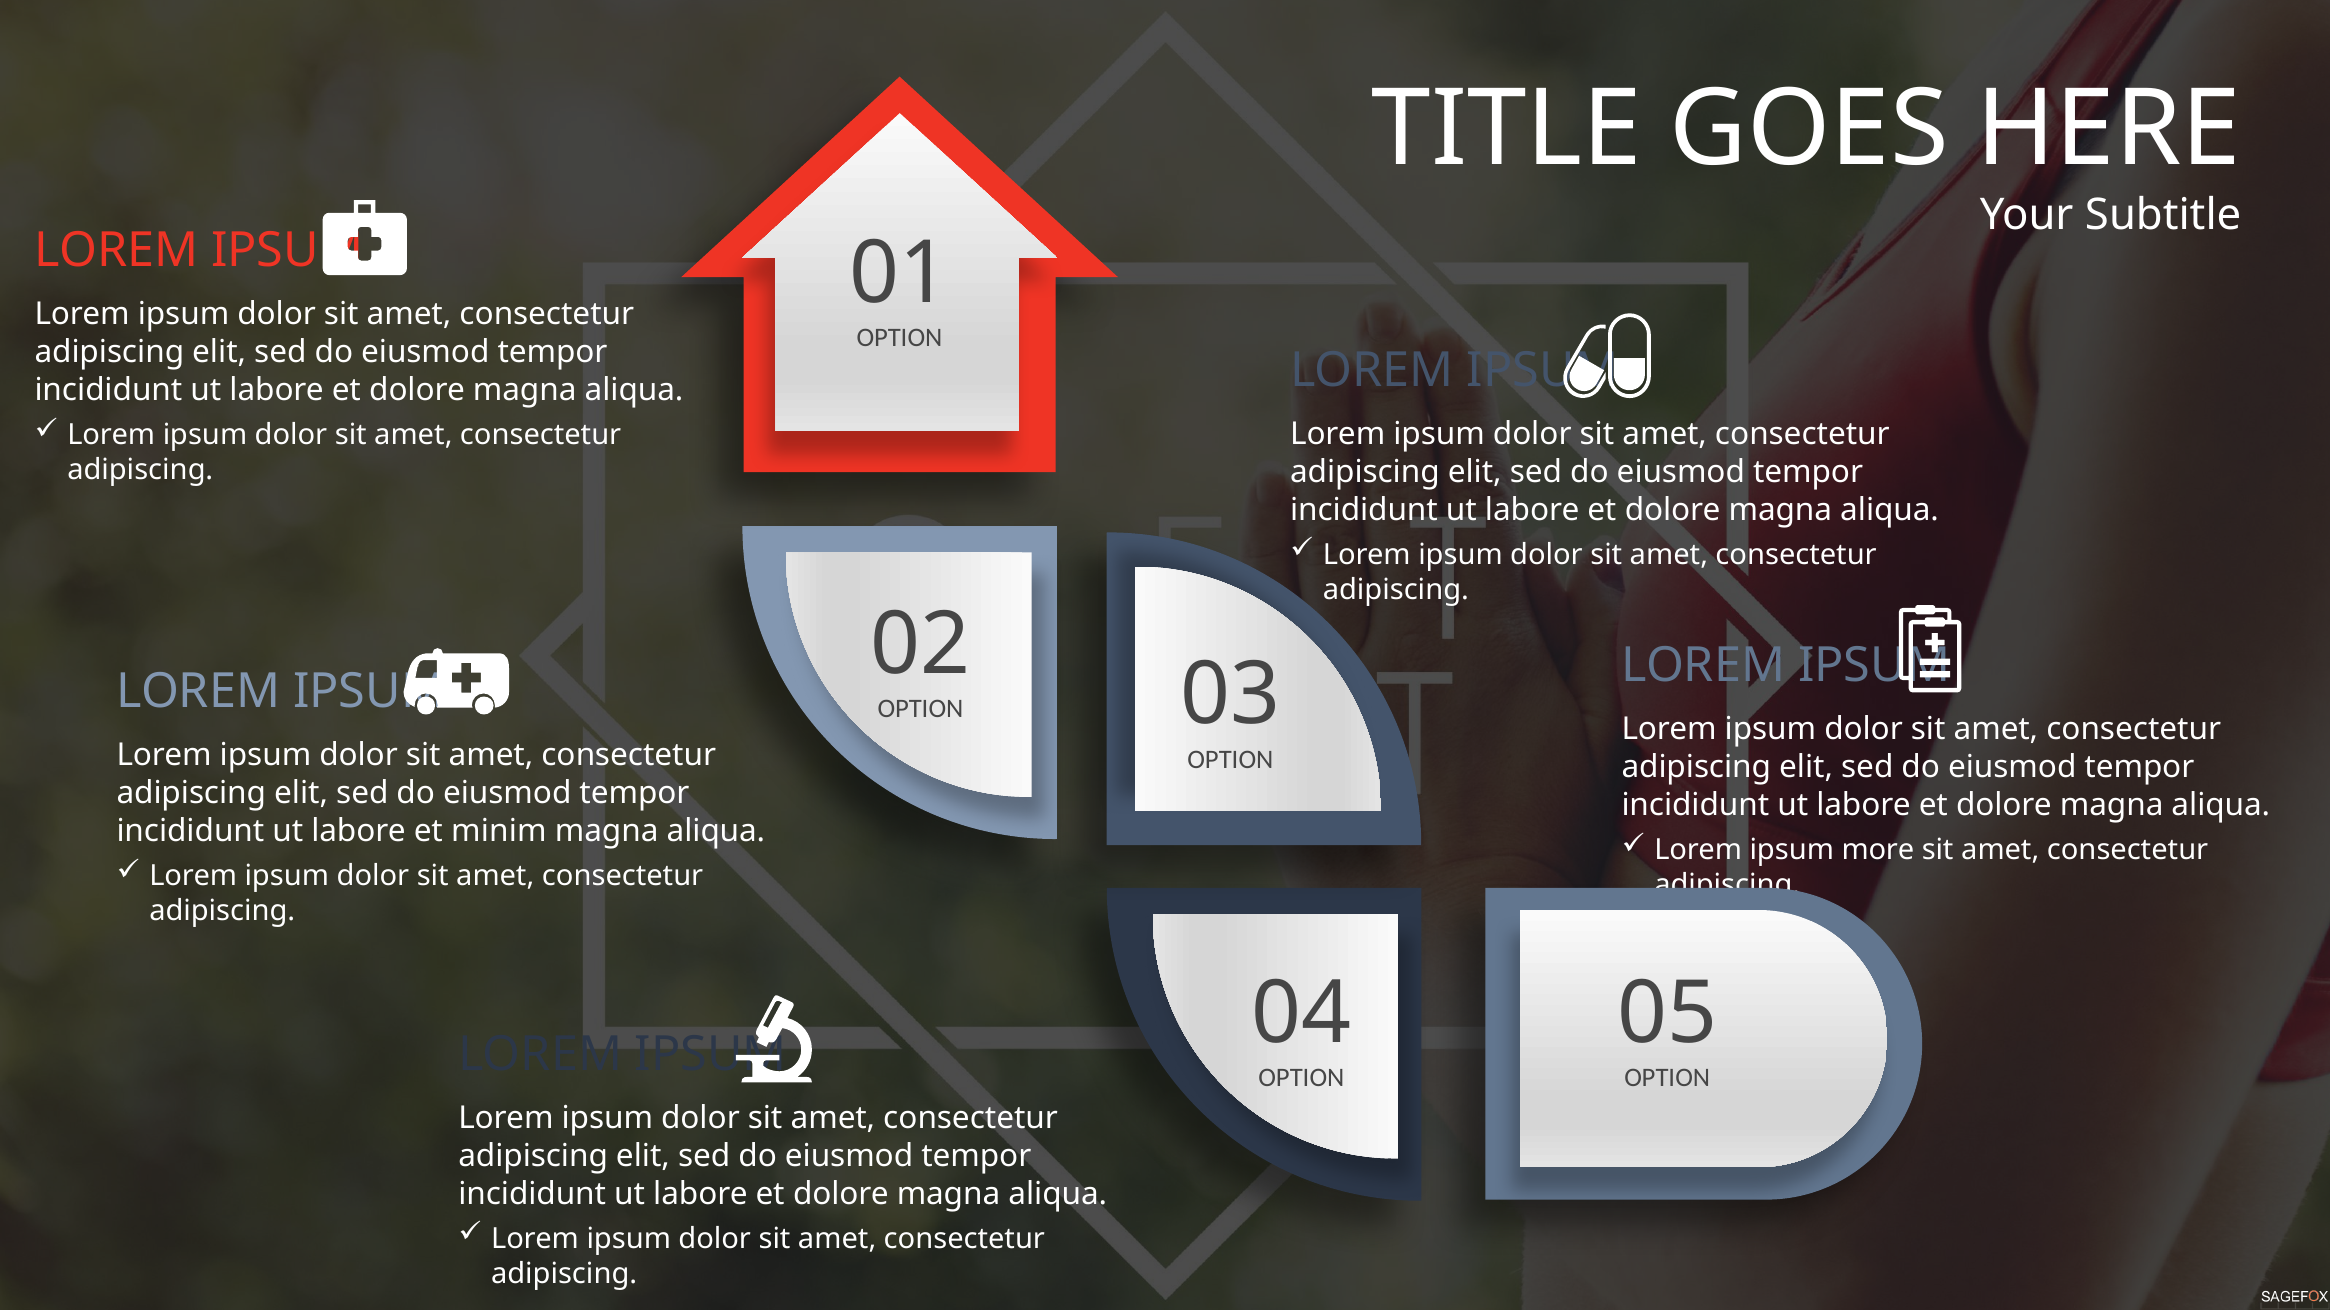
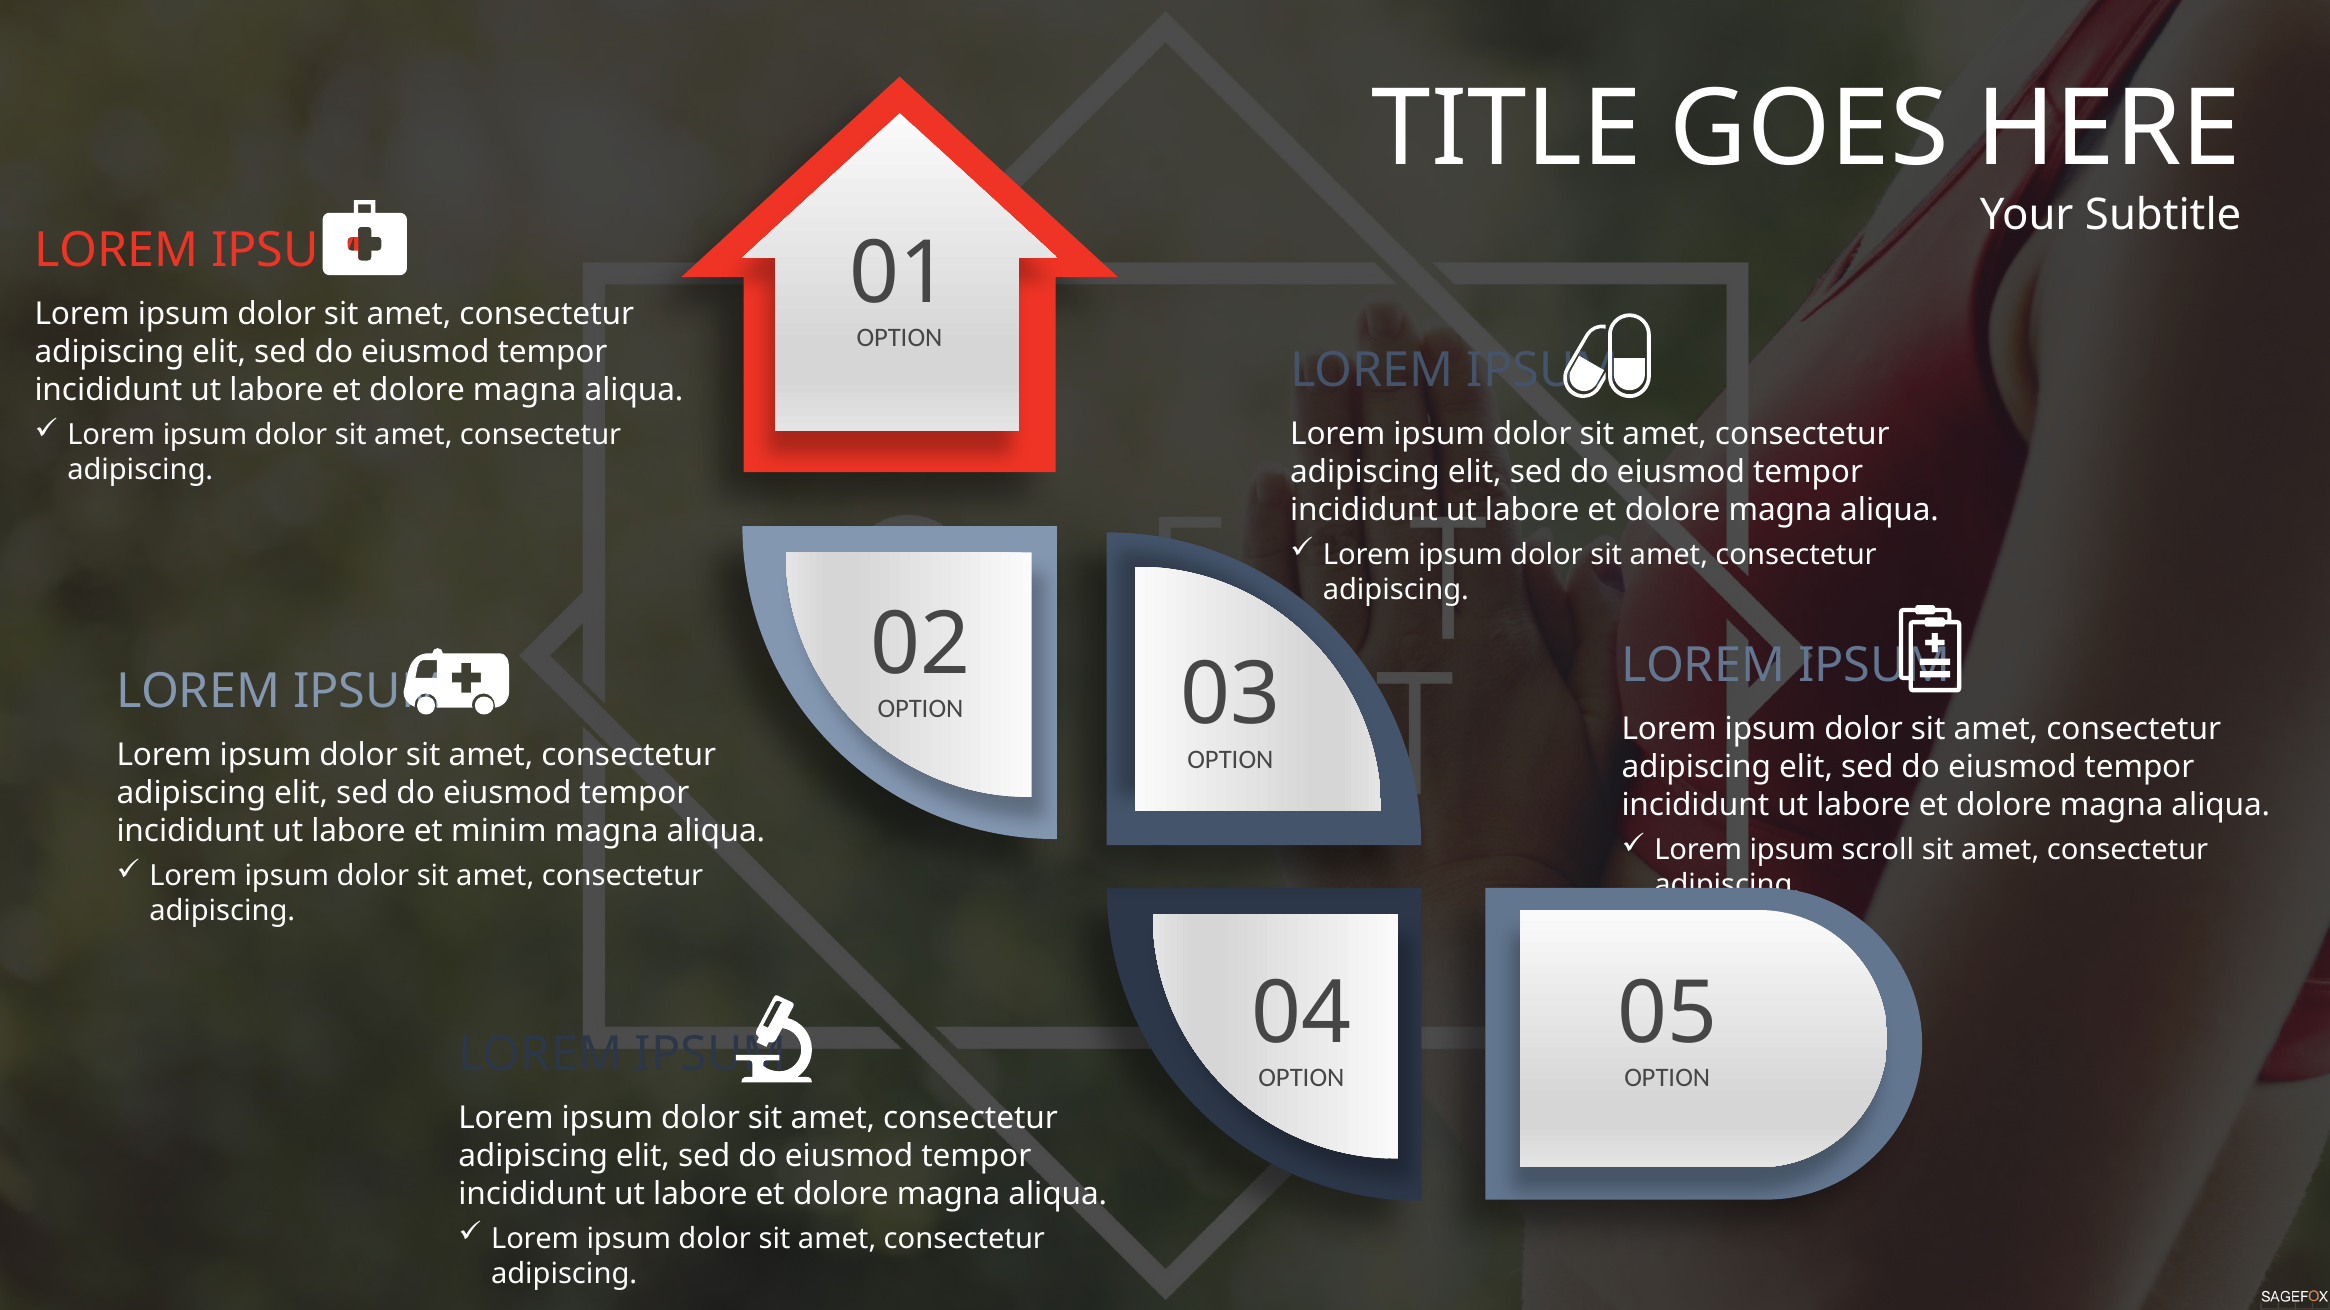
more: more -> scroll (1878, 851)
